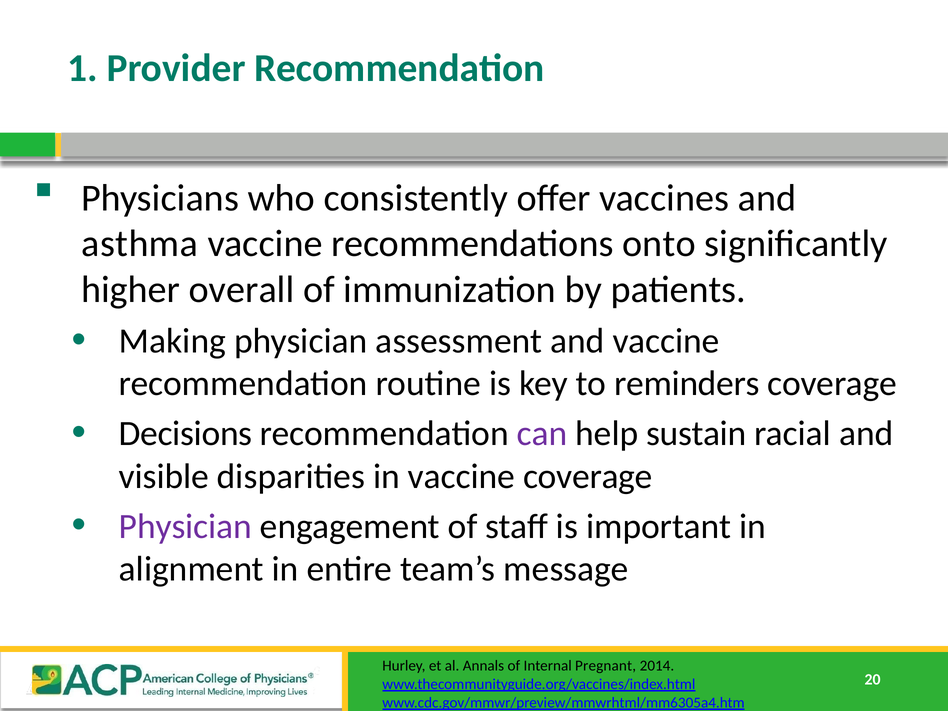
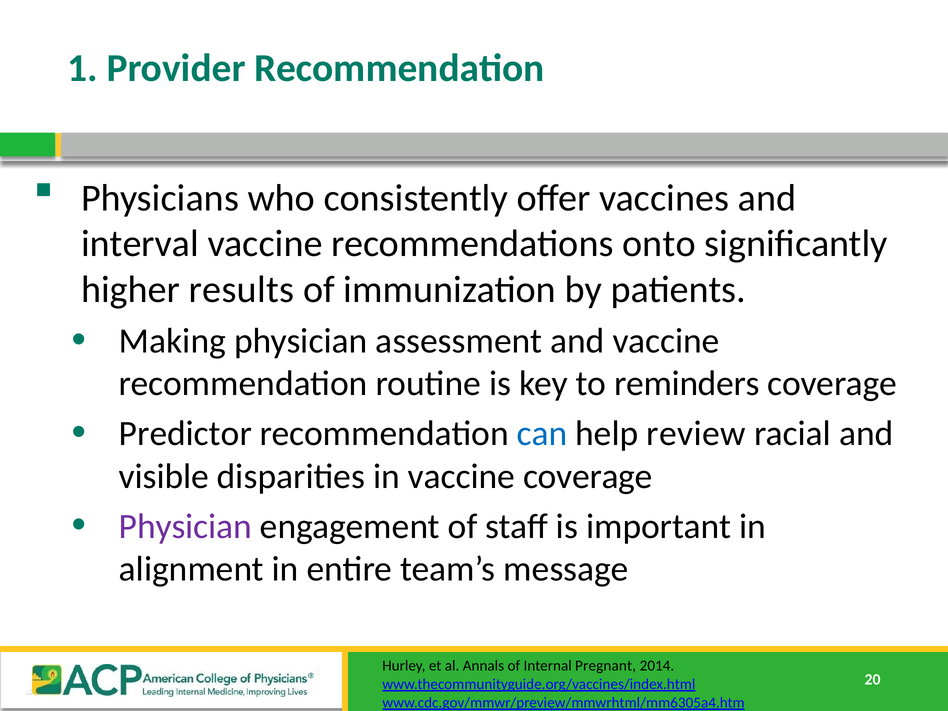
asthma: asthma -> interval (140, 244)
overall: overall -> results (241, 290)
Decisions: Decisions -> Predictor (185, 434)
can colour: purple -> blue (542, 434)
sustain: sustain -> review (696, 434)
